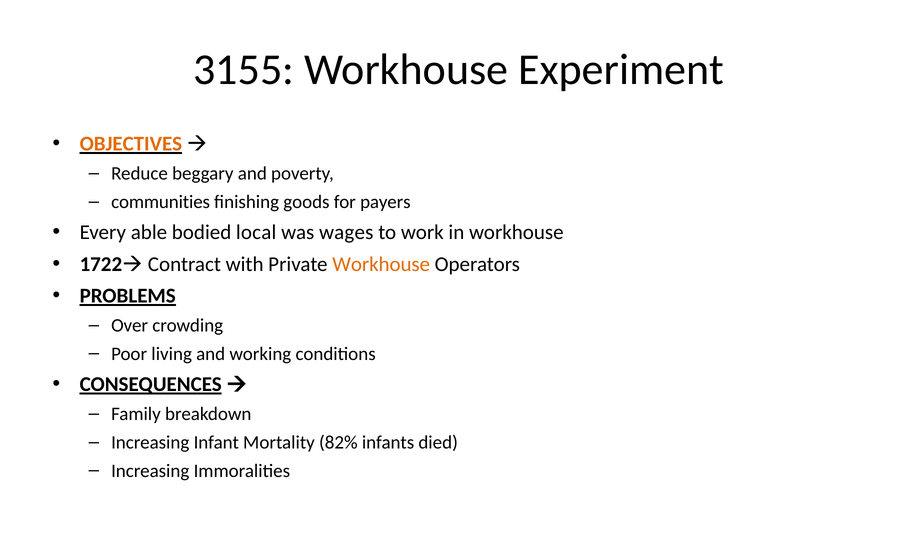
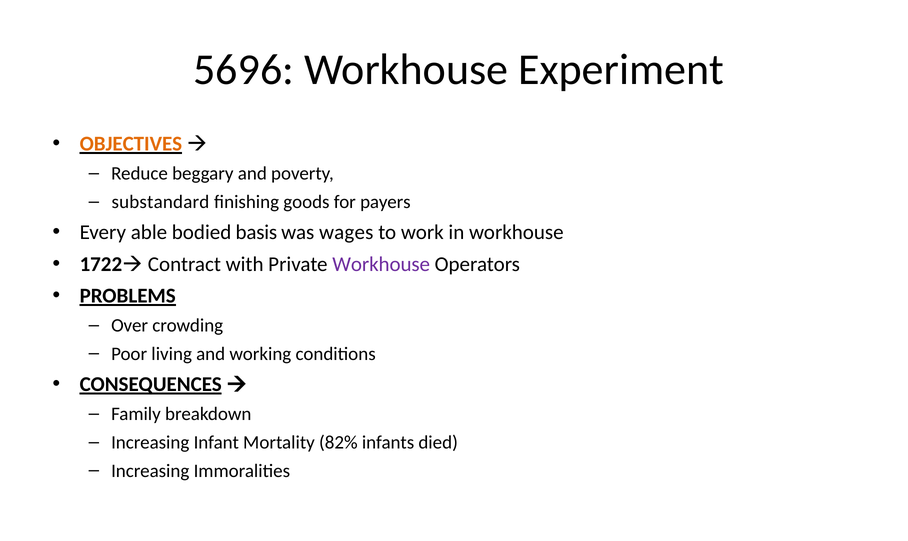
3155: 3155 -> 5696 (244, 70)
communities: communities -> substandard (160, 202)
local: local -> basis (256, 232)
Workhouse colour: orange -> purple (381, 264)
